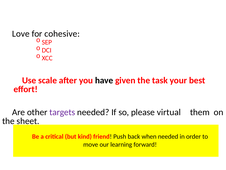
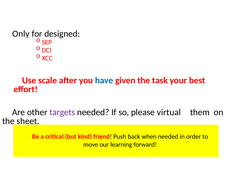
Love: Love -> Only (21, 34)
cohesive: cohesive -> designed (62, 34)
have colour: black -> blue (104, 80)
